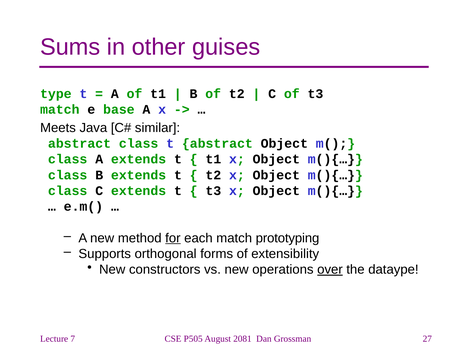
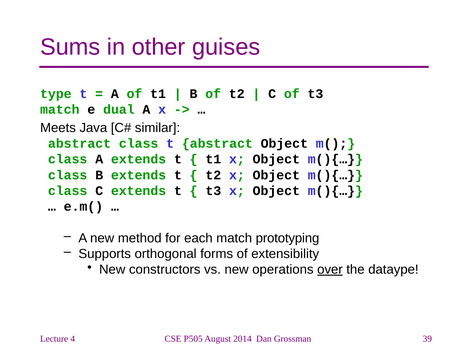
base: base -> dual (119, 109)
for underline: present -> none (173, 238)
7: 7 -> 4 (73, 339)
2081: 2081 -> 2014 (242, 339)
27: 27 -> 39 (427, 339)
